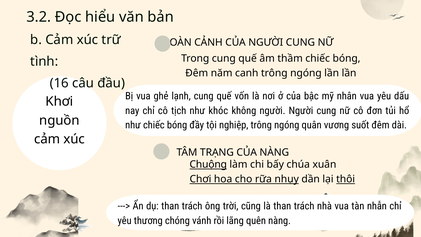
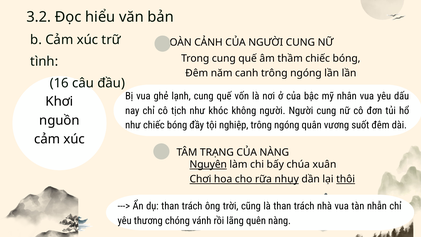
Chuộng: Chuộng -> Nguyên (208, 164)
